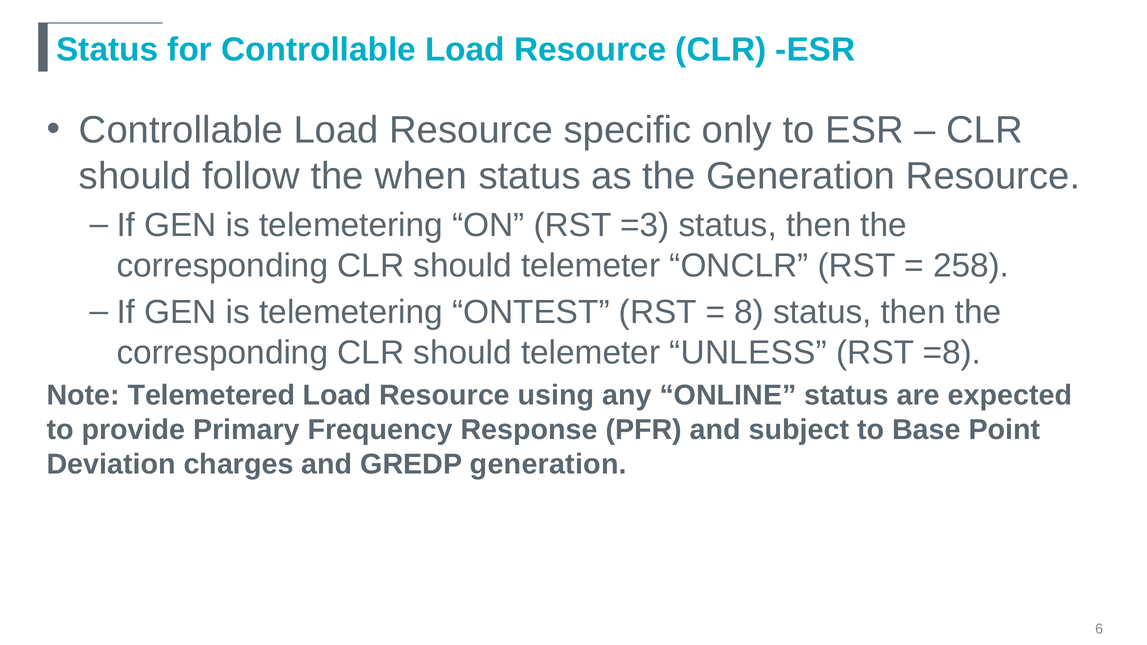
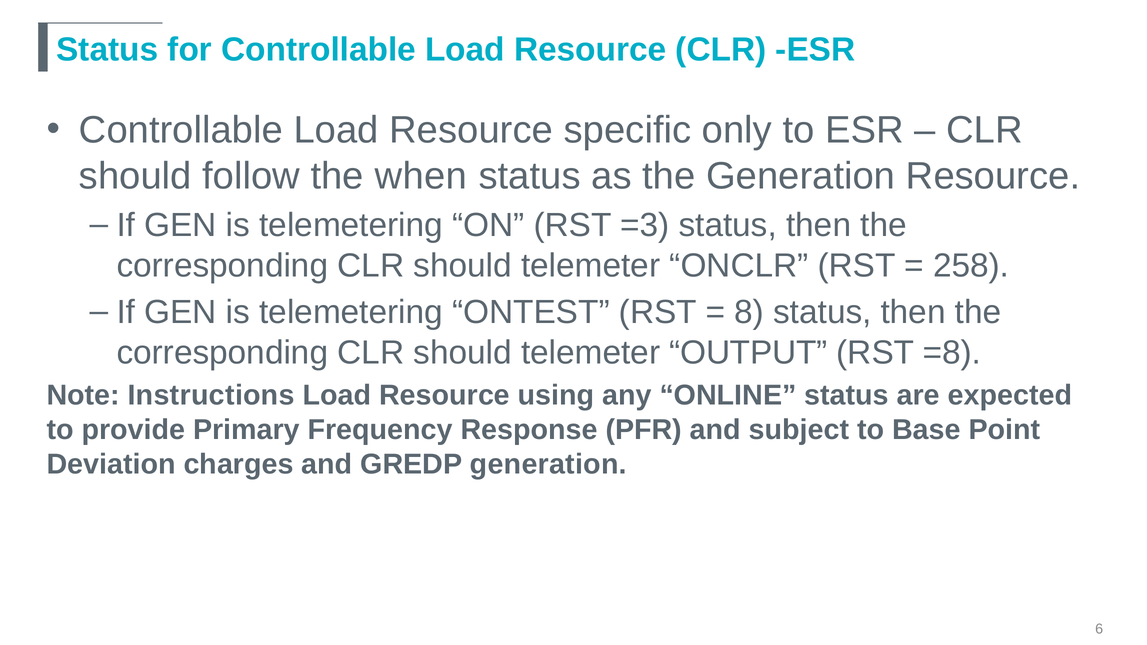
UNLESS: UNLESS -> OUTPUT (748, 353)
Telemetered: Telemetered -> Instructions (211, 395)
